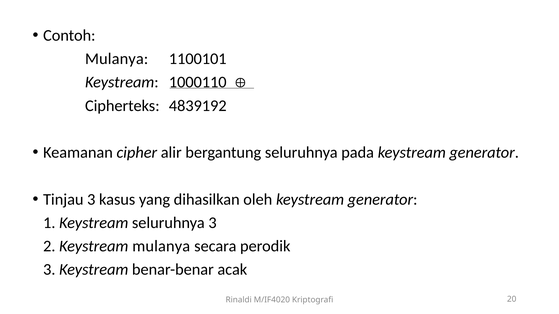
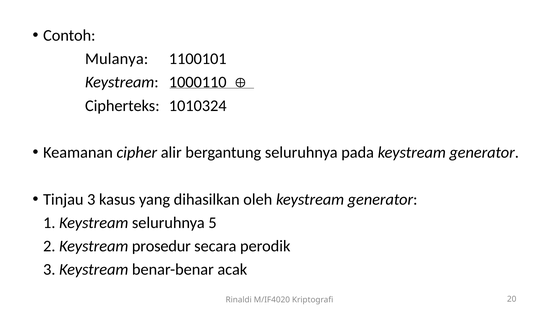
4839192: 4839192 -> 1010324 (198, 106)
seluruhnya 3: 3 -> 5 (212, 223)
Keystream mulanya: mulanya -> prosedur (161, 246)
